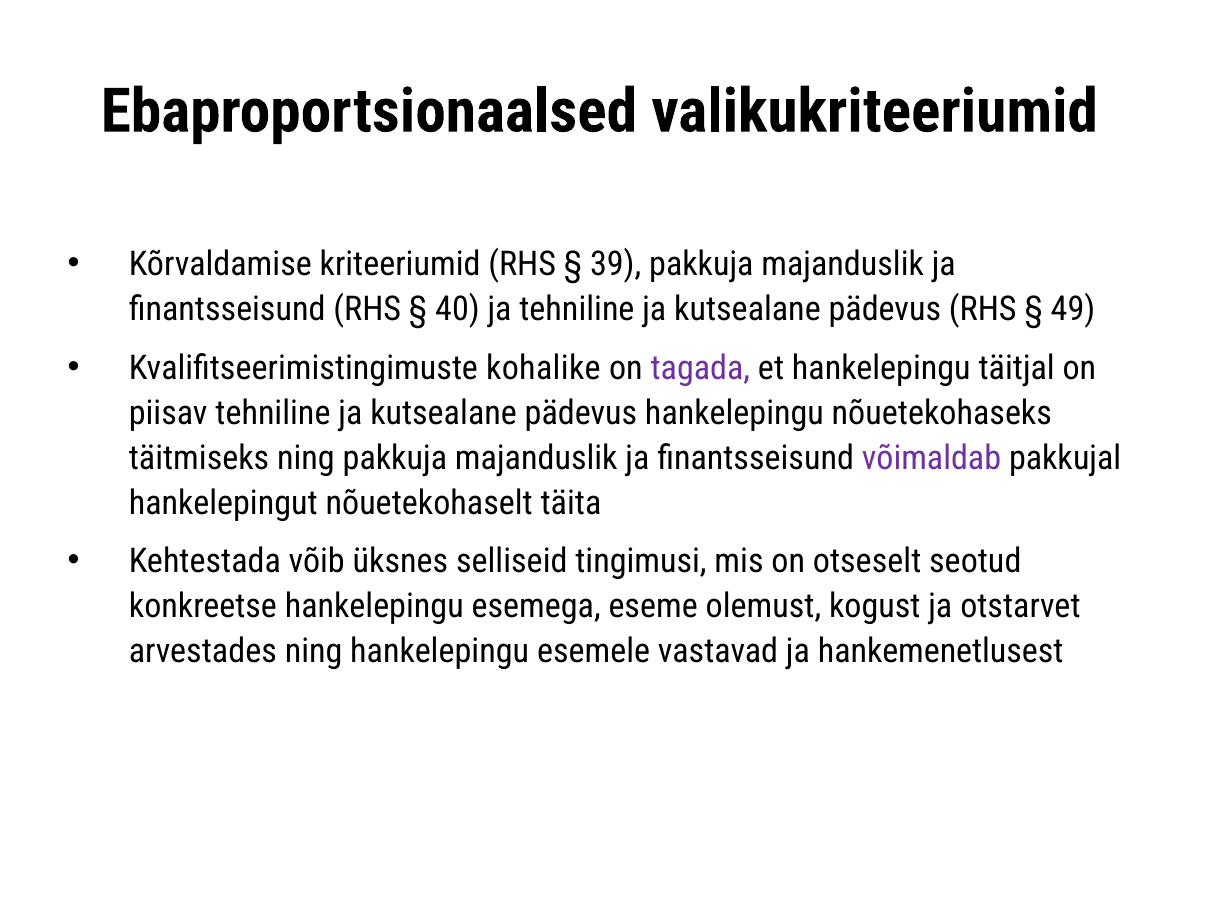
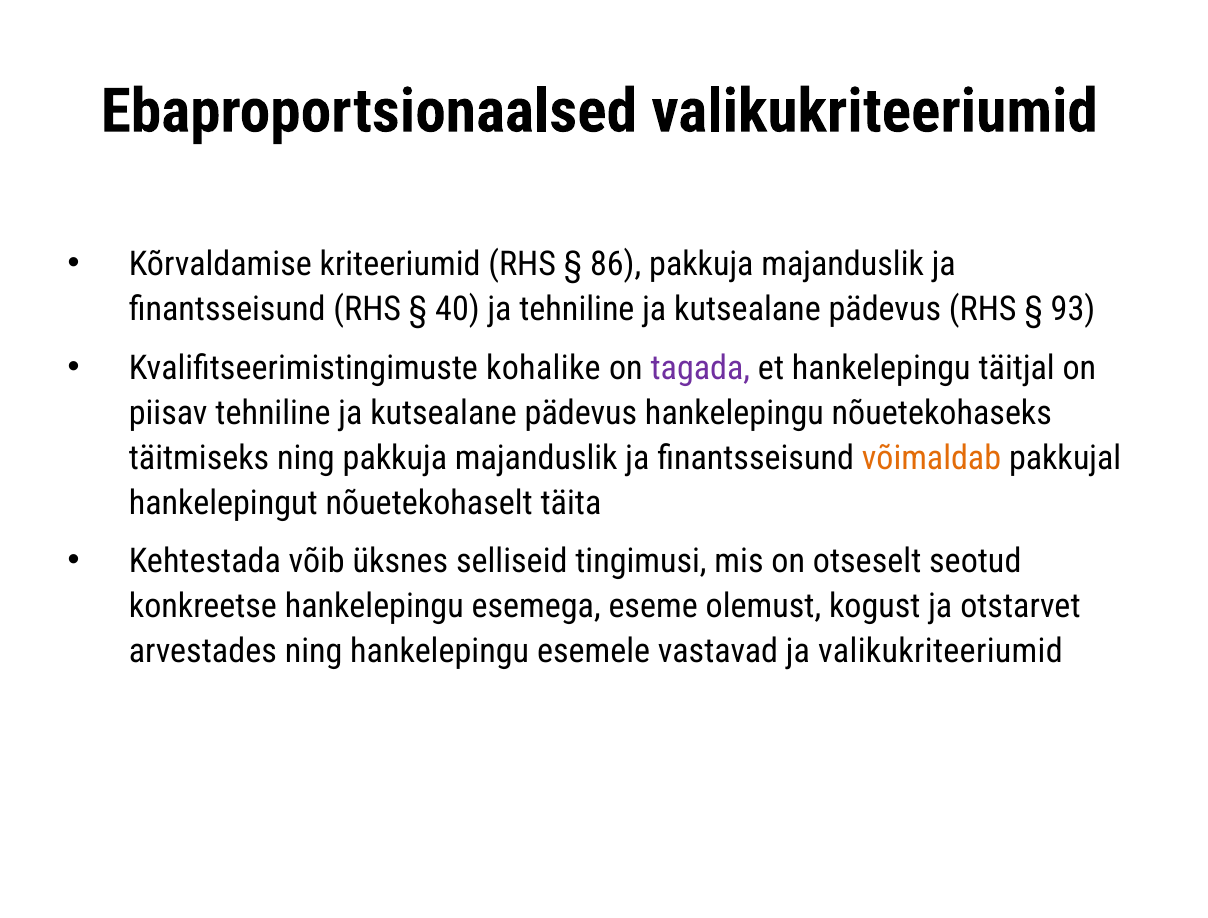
39: 39 -> 86 (616, 264)
49: 49 -> 93 (1073, 309)
võimaldab colour: purple -> orange (932, 458)
ja hankemenetlusest: hankemenetlusest -> valikukriteeriumid (940, 651)
